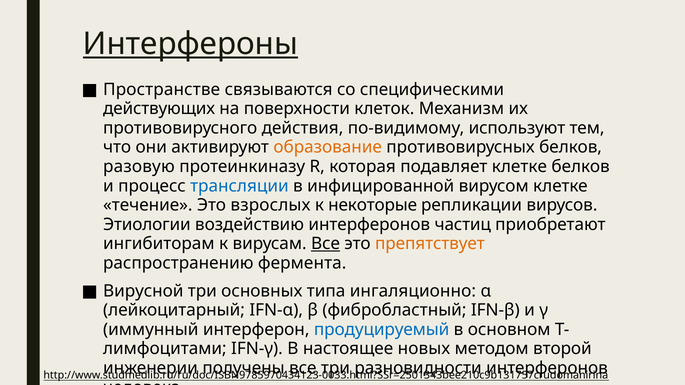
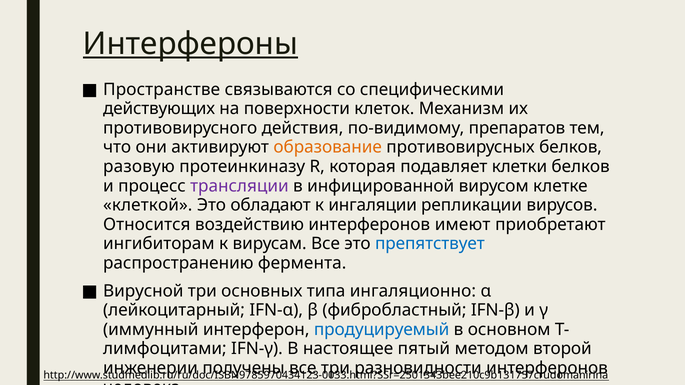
используют: используют -> препаратов (517, 128)
подавляет клетке: клетке -> клетки (519, 167)
трансляции colour: blue -> purple (239, 186)
течение: течение -> клеткой (148, 205)
взрослых: взрослых -> обладают (271, 205)
некоторые: некоторые -> ингаляции (373, 205)
Этиологии: Этиологии -> Относится (147, 225)
частиц: частиц -> имеют (463, 225)
Все underline: present -> none (326, 244)
препятствует colour: orange -> blue (430, 244)
новых: новых -> пятый (424, 349)
